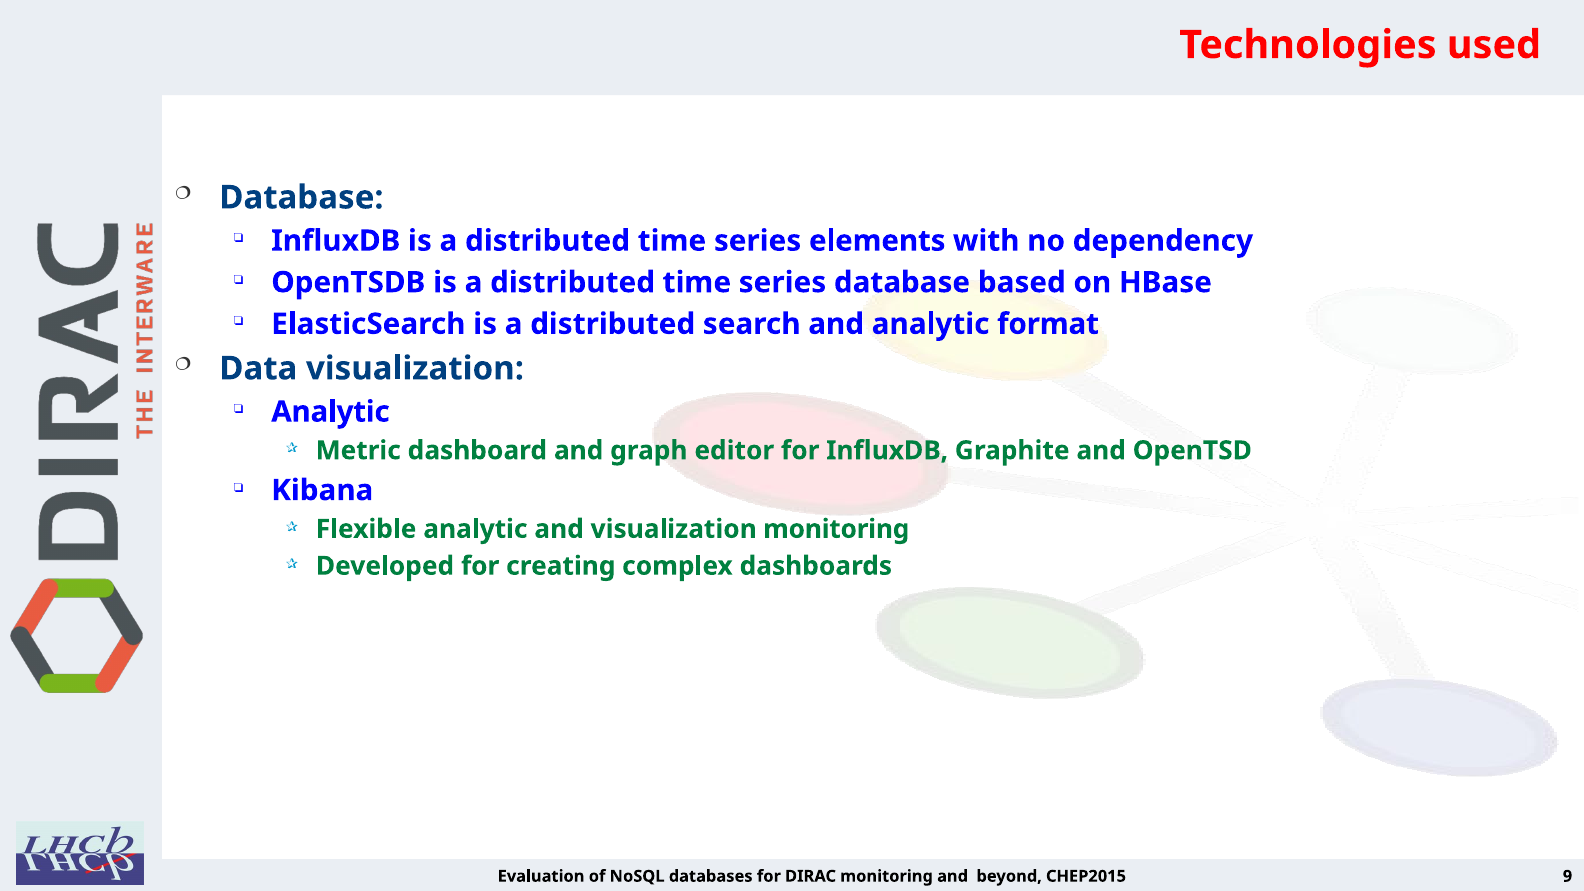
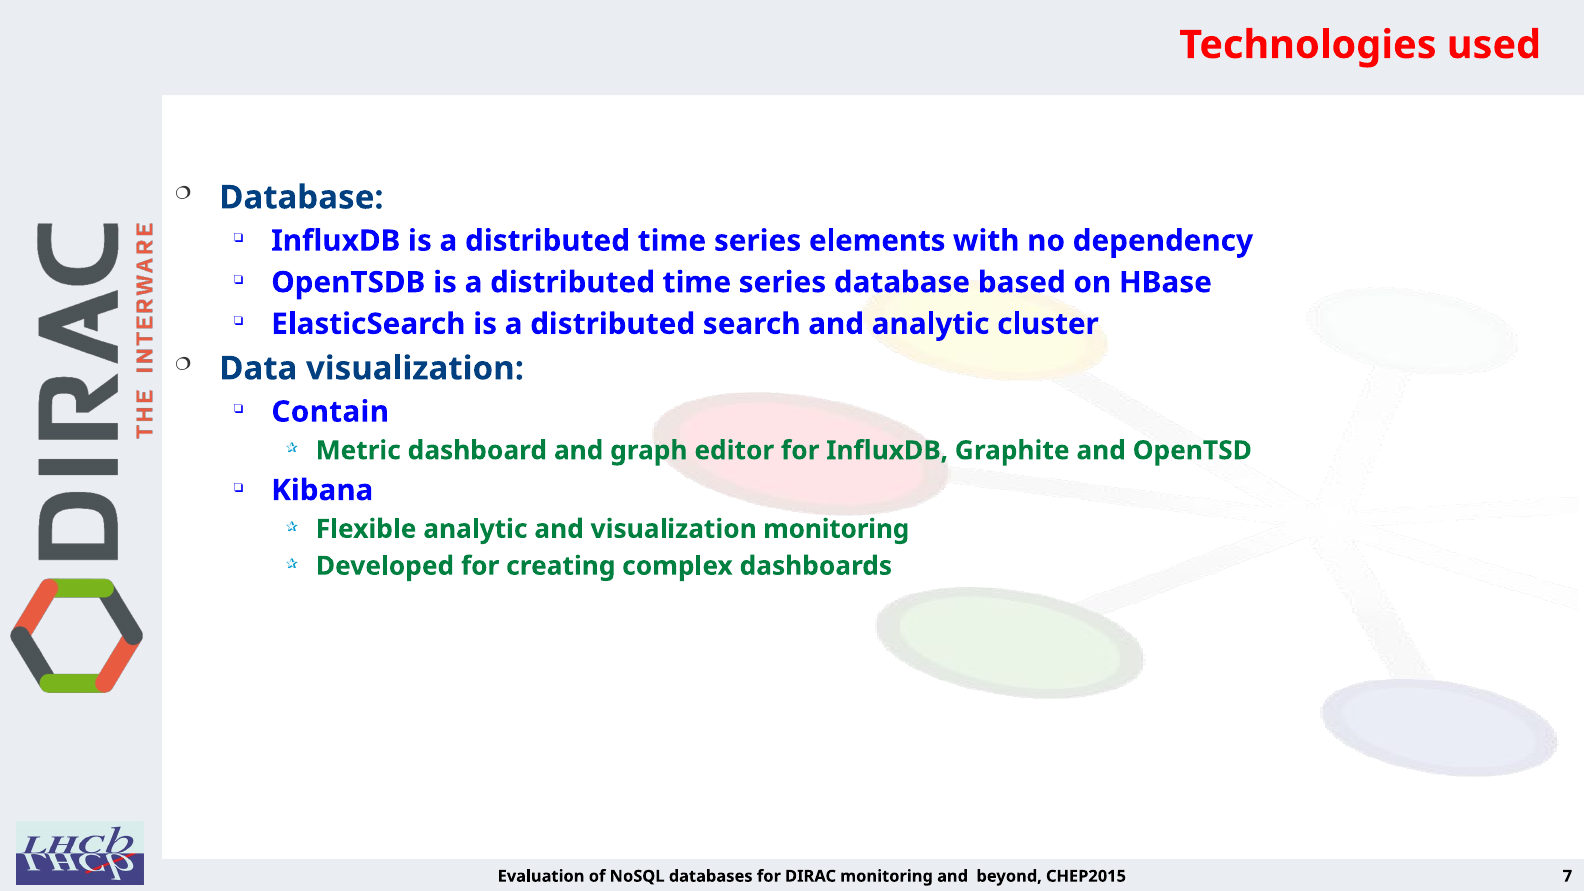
format: format -> cluster (1048, 324)
Analytic: Analytic -> Contain (330, 412)
9: 9 -> 7 (1567, 876)
